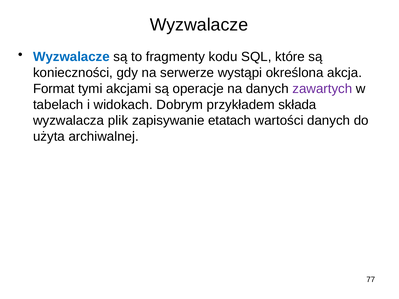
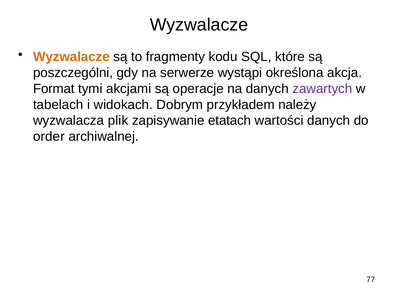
Wyzwalacze colour: blue -> orange (71, 57)
konieczności: konieczności -> poszczególni (73, 73)
składa: składa -> należy (297, 105)
użyta: użyta -> order (49, 137)
